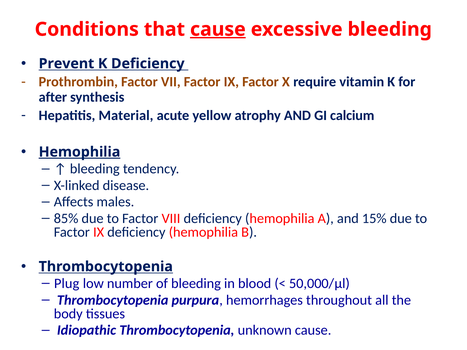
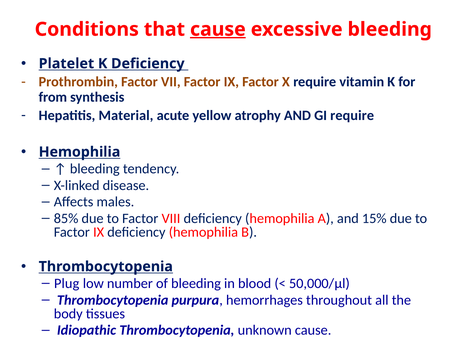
Prevent: Prevent -> Platelet (66, 64)
after: after -> from (53, 97)
GI calcium: calcium -> require (352, 116)
Hemophilia underline: present -> none (79, 152)
